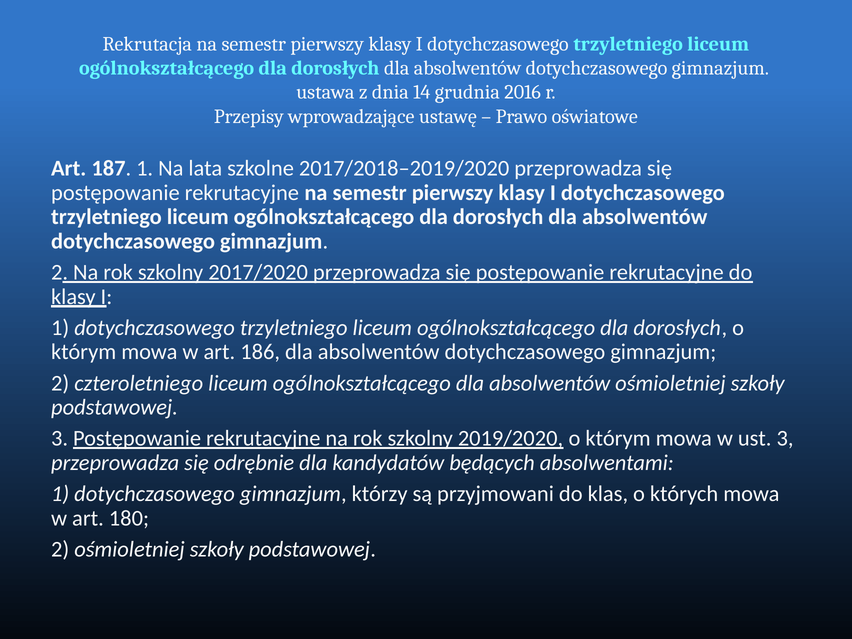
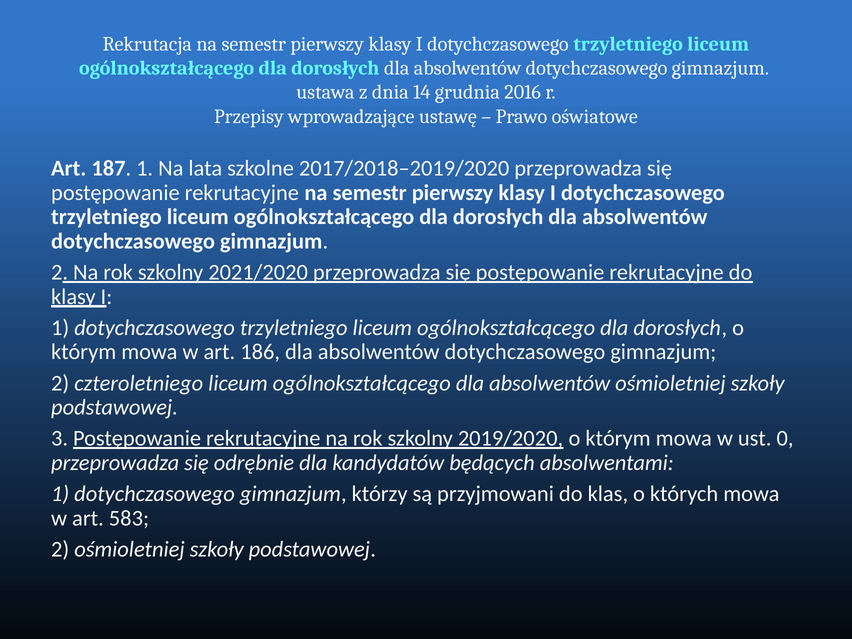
2017/2020: 2017/2020 -> 2021/2020 (258, 272)
ust 3: 3 -> 0 (785, 439)
180: 180 -> 583 (129, 518)
